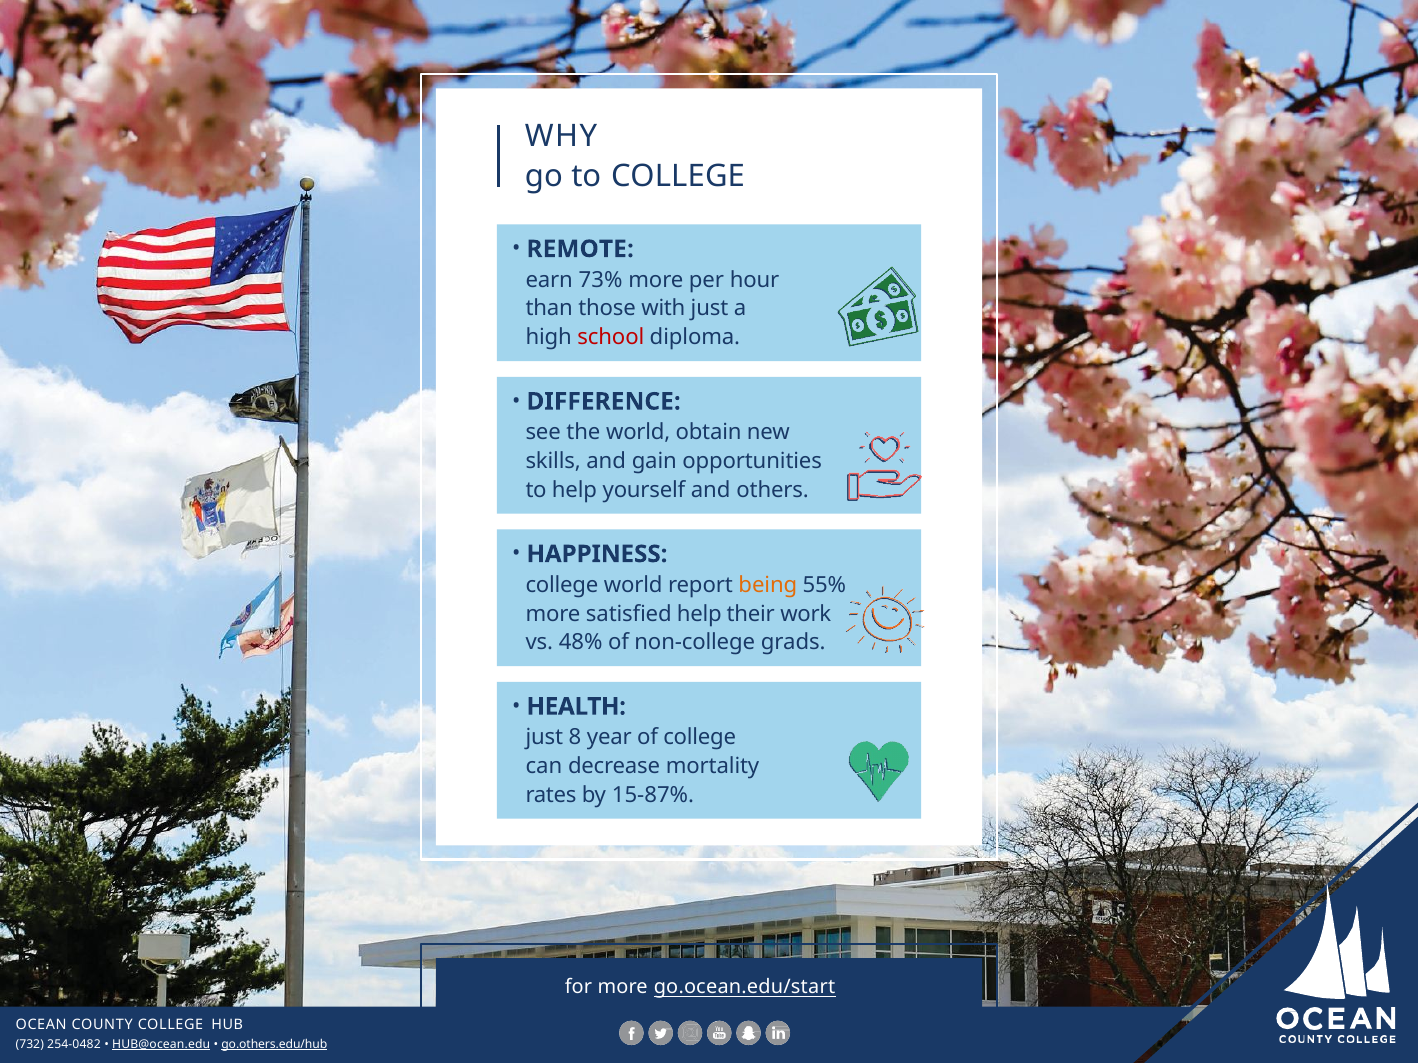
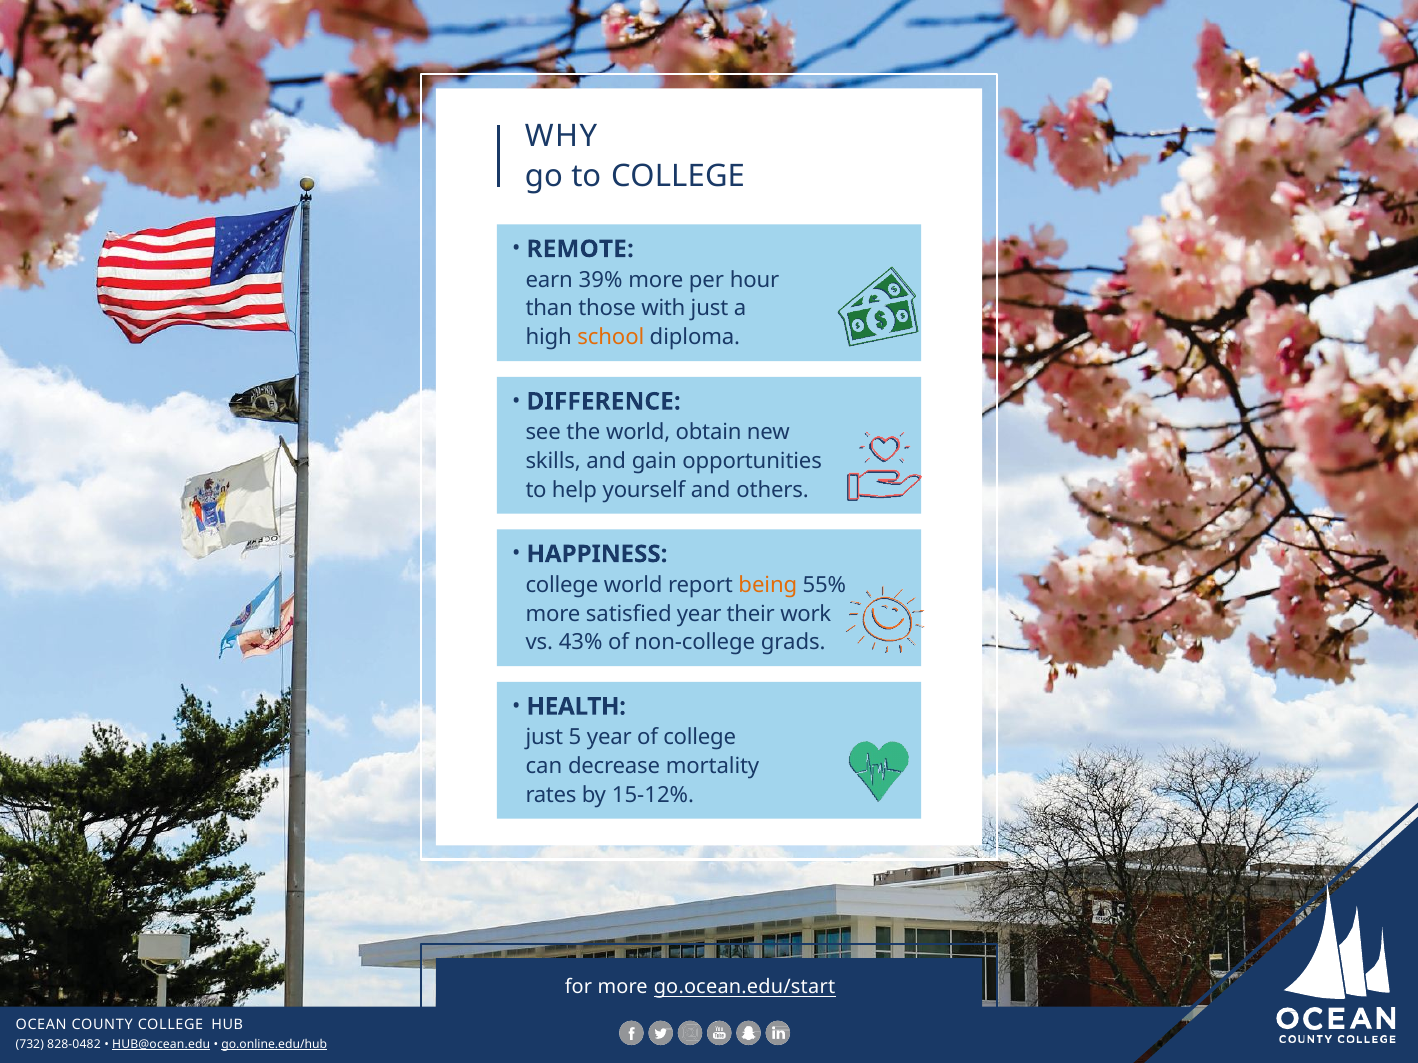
73%: 73% -> 39% (601, 280)
school colour: red -> orange (611, 338)
satisfied help: help -> year (699, 614)
48%: 48% -> 43% (581, 643)
8: 8 -> 5 (575, 738)
15-87%: 15-87% -> 15-12% (653, 795)
254-0482: 254-0482 -> 828-0482 (74, 1045)
go.others.edu/hub: go.others.edu/hub -> go.online.edu/hub (274, 1045)
